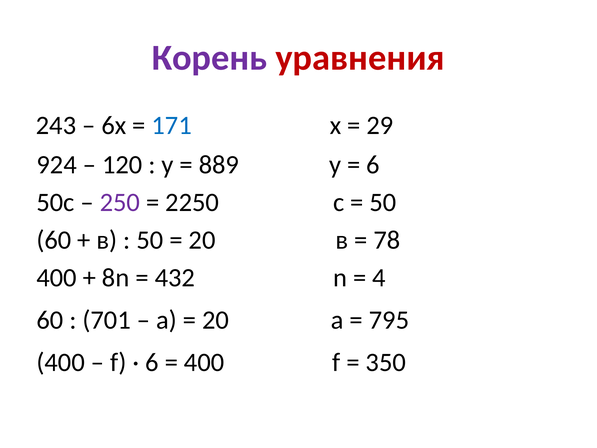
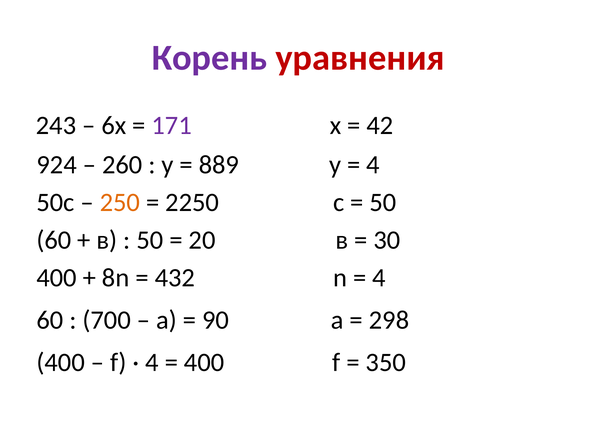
171 colour: blue -> purple (172, 125)
29: 29 -> 42 (380, 125)
120: 120 -> 260 (122, 165)
6: 6 -> 4 (373, 165)
250 colour: purple -> orange (120, 202)
78: 78 -> 30 (387, 240)
701: 701 -> 700 (107, 320)
20: 20 -> 90 (215, 320)
795: 795 -> 298 (389, 320)
6: 6 -> 4 (152, 362)
